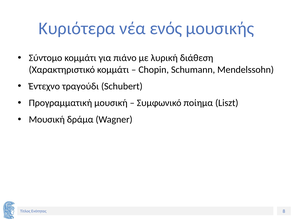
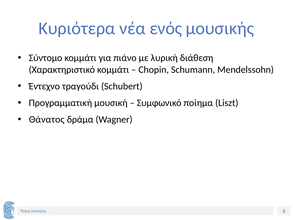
Μουσική: Μουσική -> Θάνατος (47, 119)
